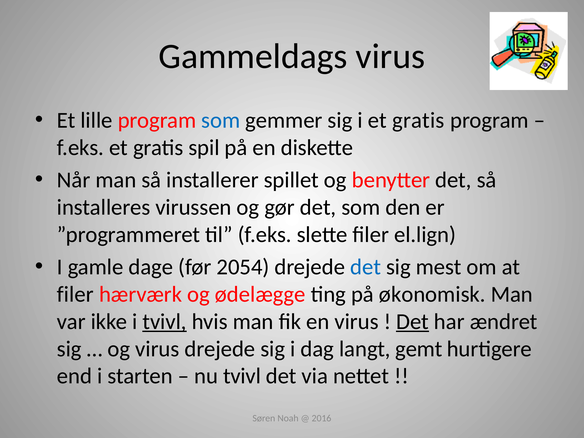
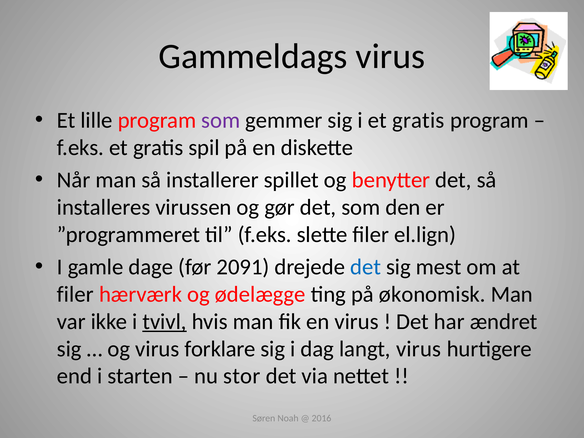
som colour: blue -> purple (221, 120)
2054: 2054 -> 2091 (243, 267)
Det underline: present -> none (413, 322)
virus drejede: drejede -> forklare (220, 349)
langt gemt: gemt -> virus (419, 349)
nu tvivl: tvivl -> stor (242, 376)
